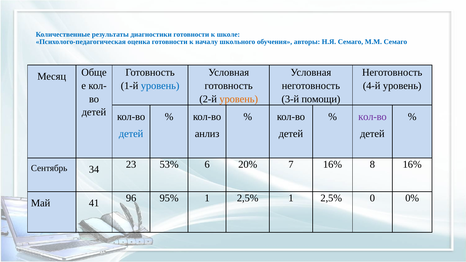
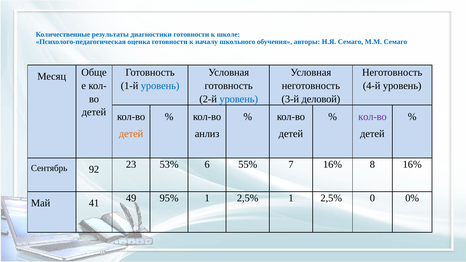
уровень colour: orange -> blue (239, 99)
помощи: помощи -> деловой (321, 99)
детей colour: blue -> orange (131, 134)
34: 34 -> 92 (94, 170)
20%: 20% -> 55% (248, 165)
96: 96 -> 49 (131, 198)
